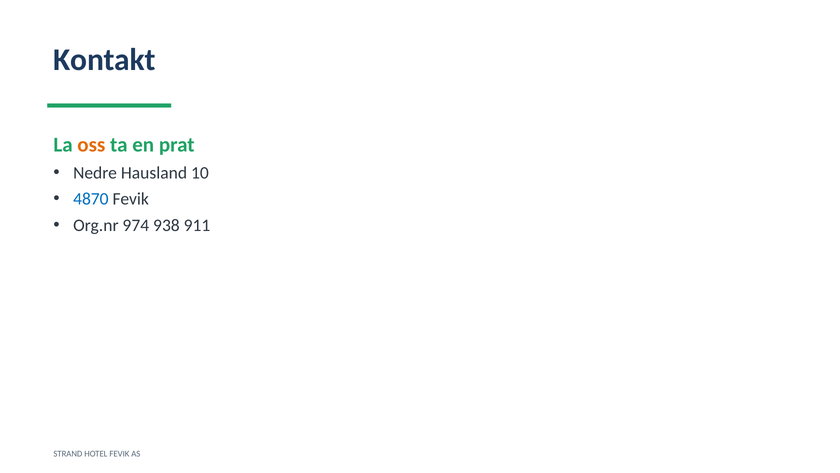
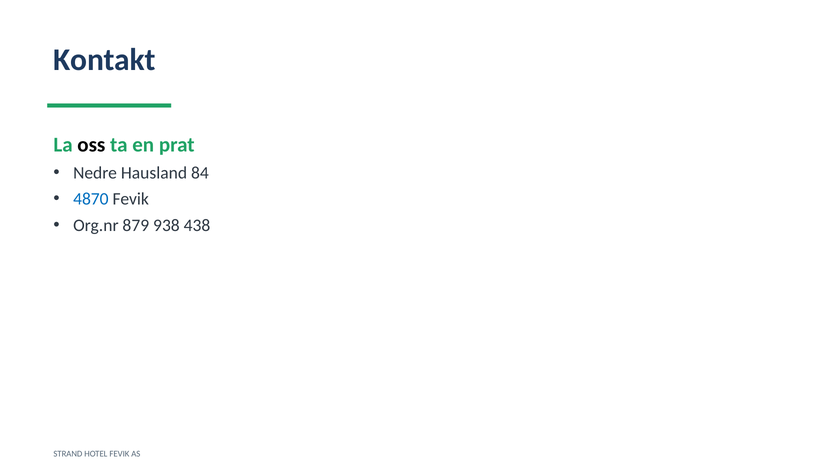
oss colour: orange -> black (91, 145)
10: 10 -> 84 (200, 173)
974: 974 -> 879 (136, 225)
911: 911 -> 438 (197, 225)
